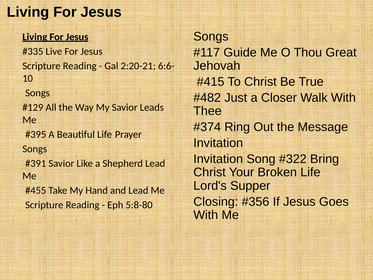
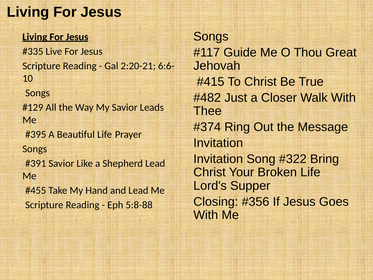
5:8-80: 5:8-80 -> 5:8-88 (139, 205)
